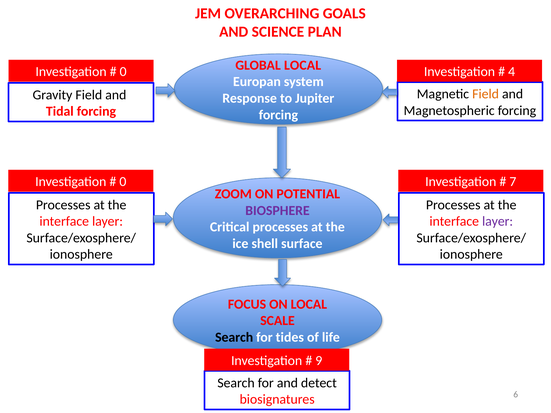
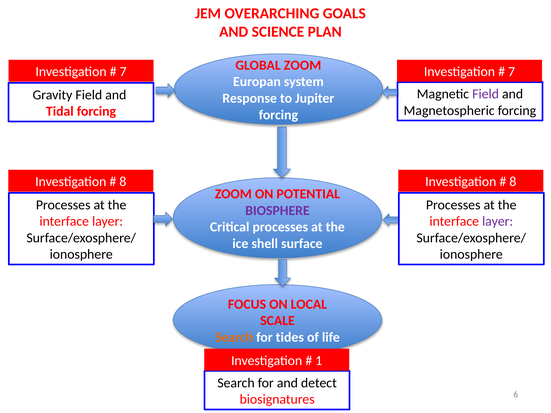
GLOBAL LOCAL: LOCAL -> ZOOM (303, 65)
0: 0 -> 7 (123, 72)
4: 4 -> 7 (512, 72)
Field colour: orange -> purple (486, 94)
0: 0 -> 8 (123, 182)
7: 7 -> 8 (513, 182)
Search colour: black -> orange (234, 338)
9: 9 -> 1 (319, 361)
